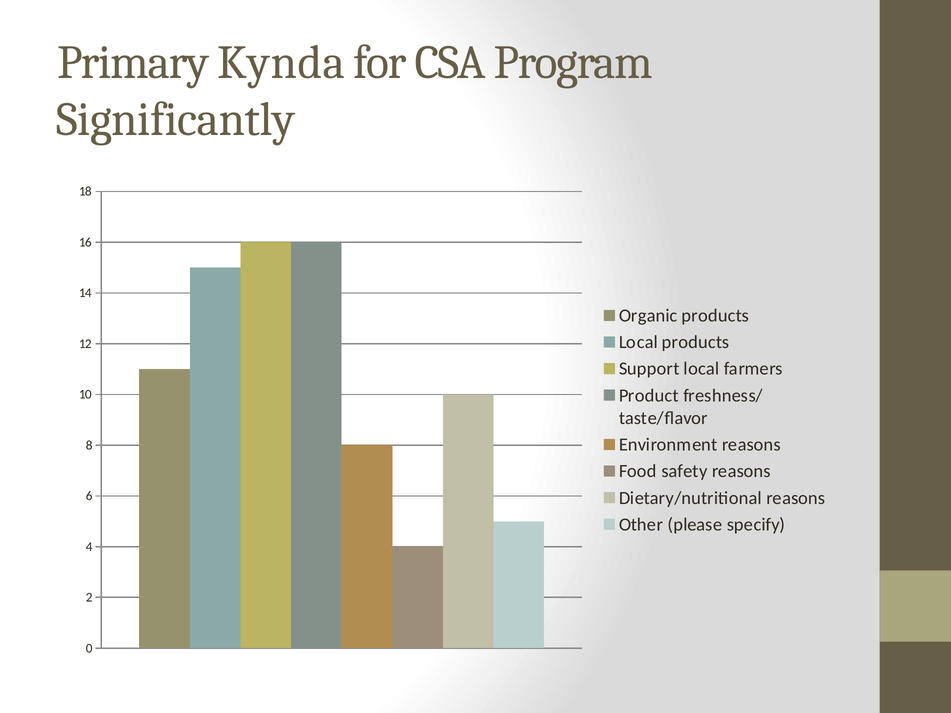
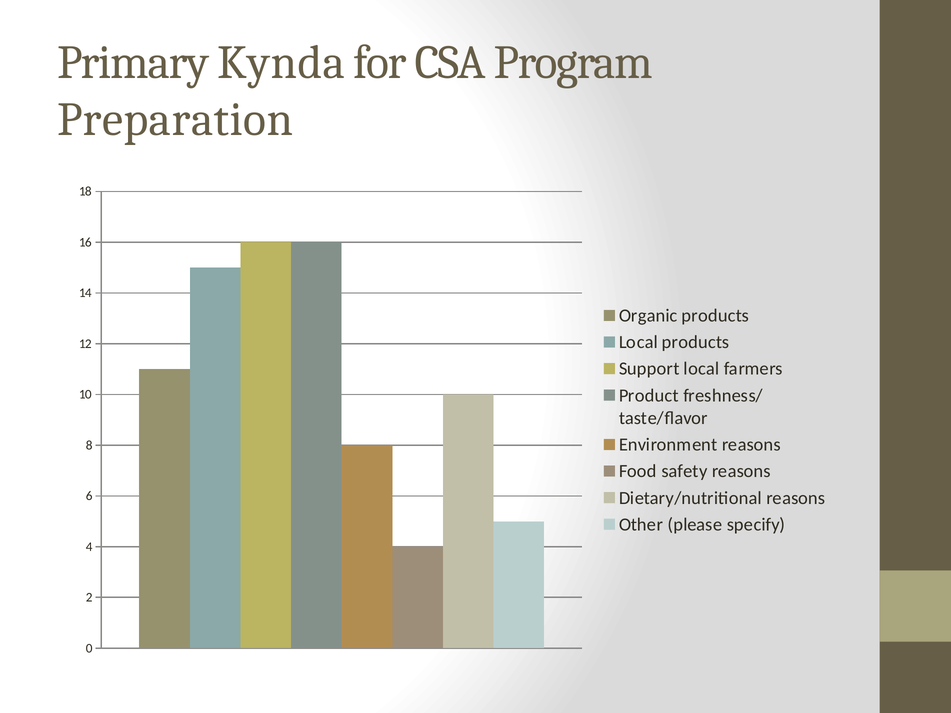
Significantly: Significantly -> Preparation (175, 120)
